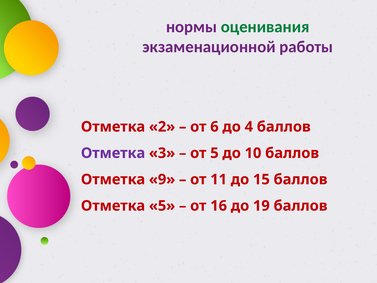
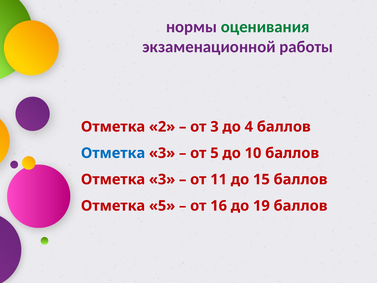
от 6: 6 -> 3 (214, 127)
Отметка colour: purple -> blue (113, 153)
9: 9 -> 3 (162, 179)
